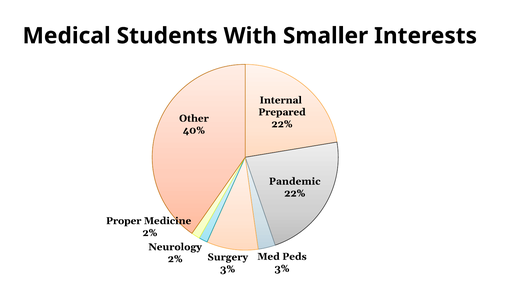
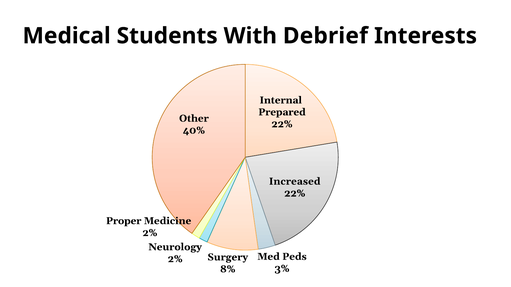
Smaller: Smaller -> Debrief (325, 36)
Pandemic: Pandemic -> Increased (295, 182)
3%: 3% -> 8% (228, 269)
